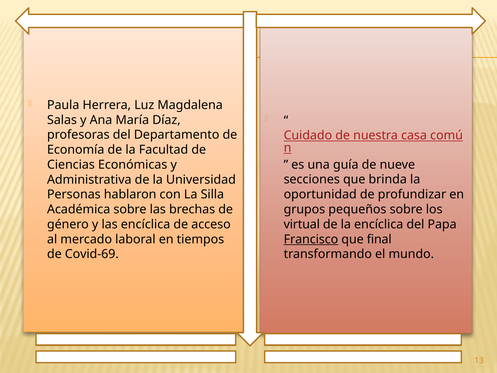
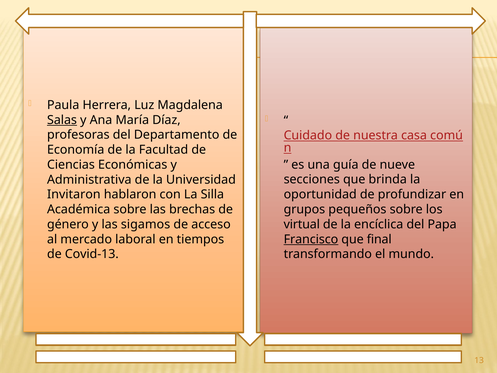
Salas underline: none -> present (62, 120)
Personas: Personas -> Invitaron (74, 194)
las encíclica: encíclica -> sigamos (146, 224)
Covid-69: Covid-69 -> Covid-13 (92, 254)
